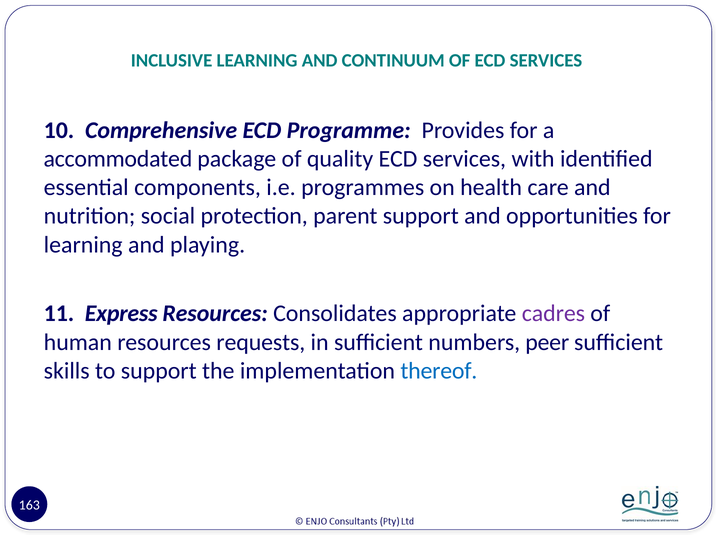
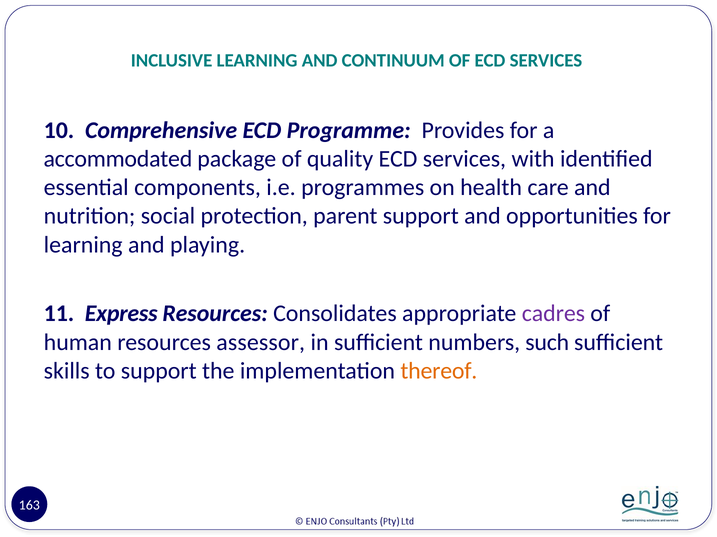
requests: requests -> assessor (261, 343)
peer: peer -> such (547, 343)
thereof colour: blue -> orange (439, 371)
